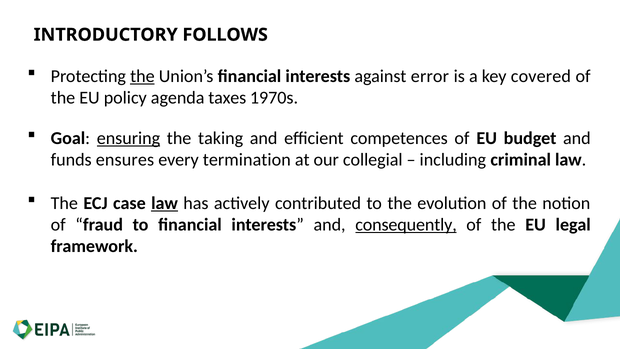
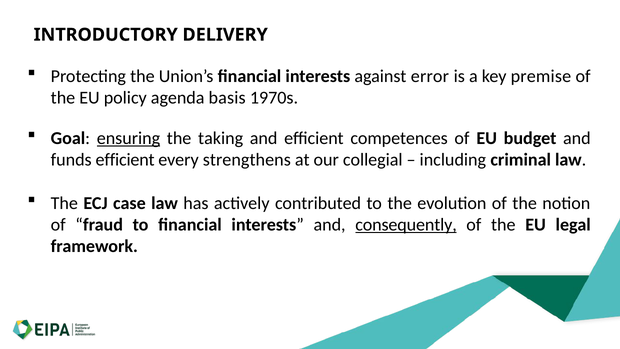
FOLLOWS: FOLLOWS -> DELIVERY (225, 35)
the underline: present -> none (142, 76)
covered: covered -> premise (541, 76)
taxes: taxes -> basis (227, 98)
funds ensures: ensures -> efficient (125, 160)
termination: termination -> strengthens (247, 160)
law underline: present -> none (165, 203)
